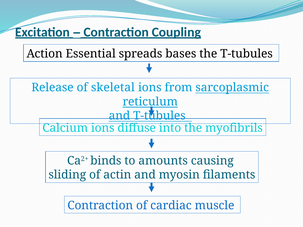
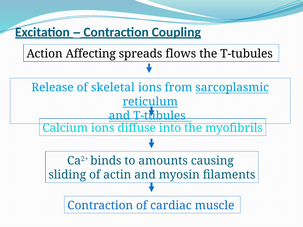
Essential: Essential -> Affecting (91, 54)
bases: bases -> flows (181, 54)
